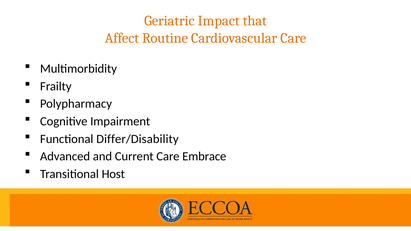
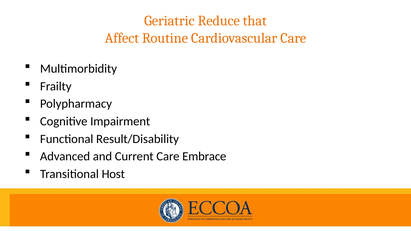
Impact: Impact -> Reduce (219, 21)
Differ/Disability: Differ/Disability -> Result/Disability (138, 139)
